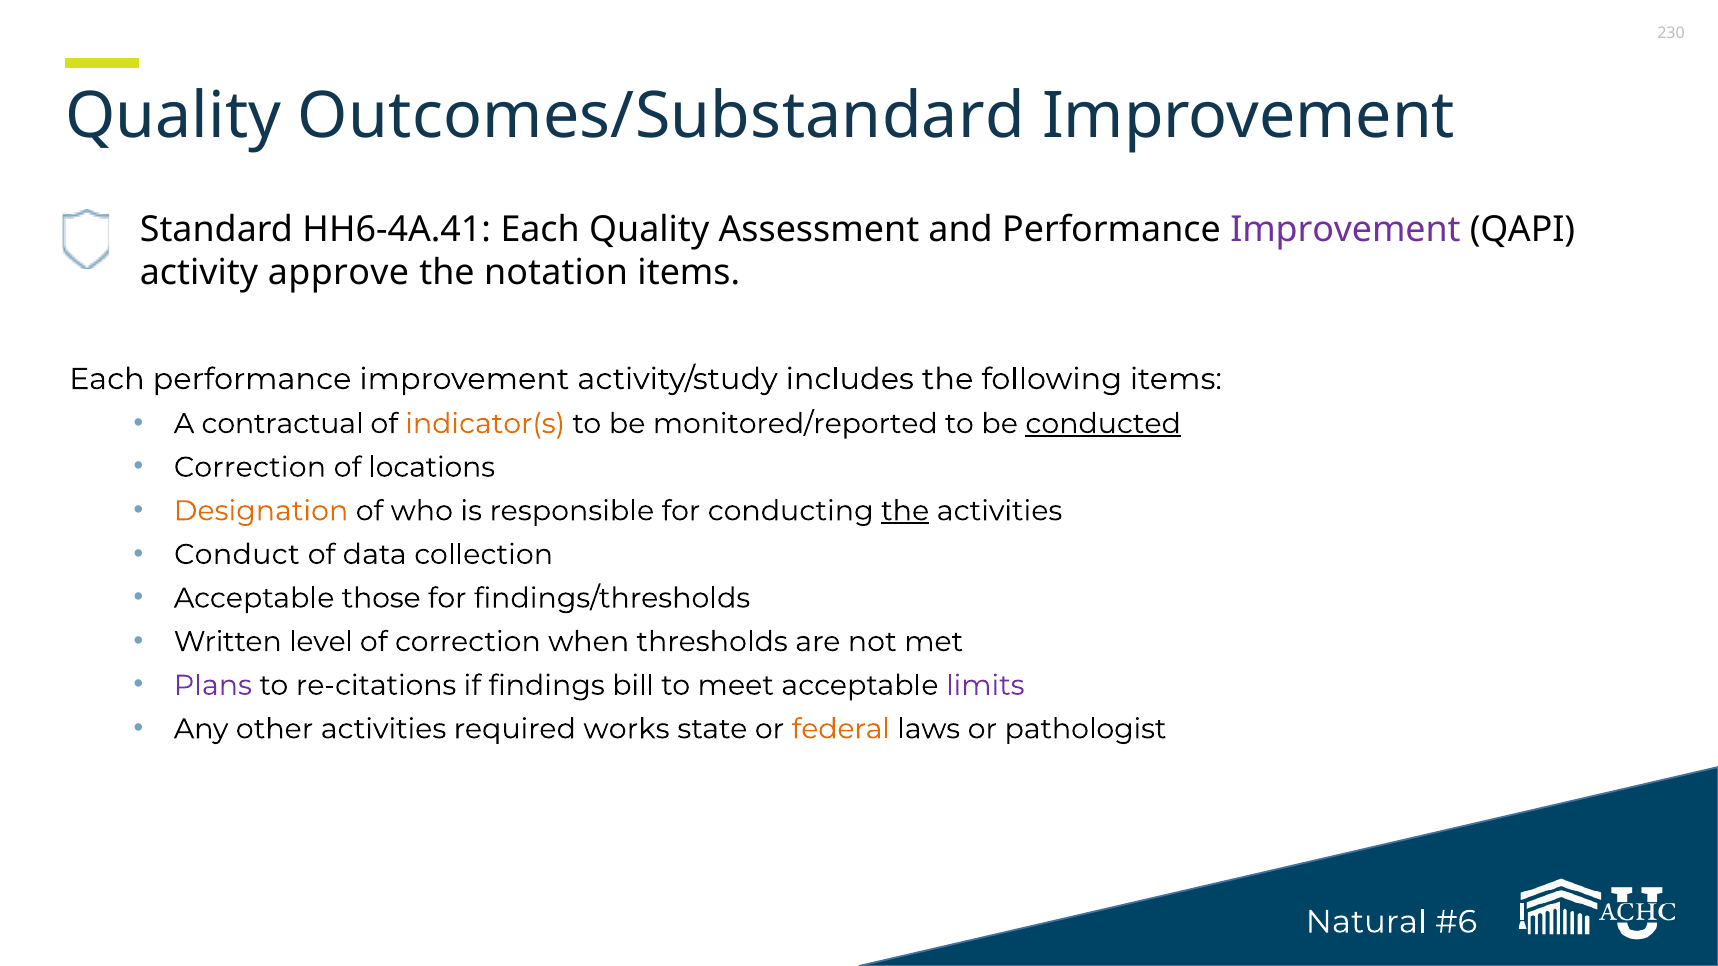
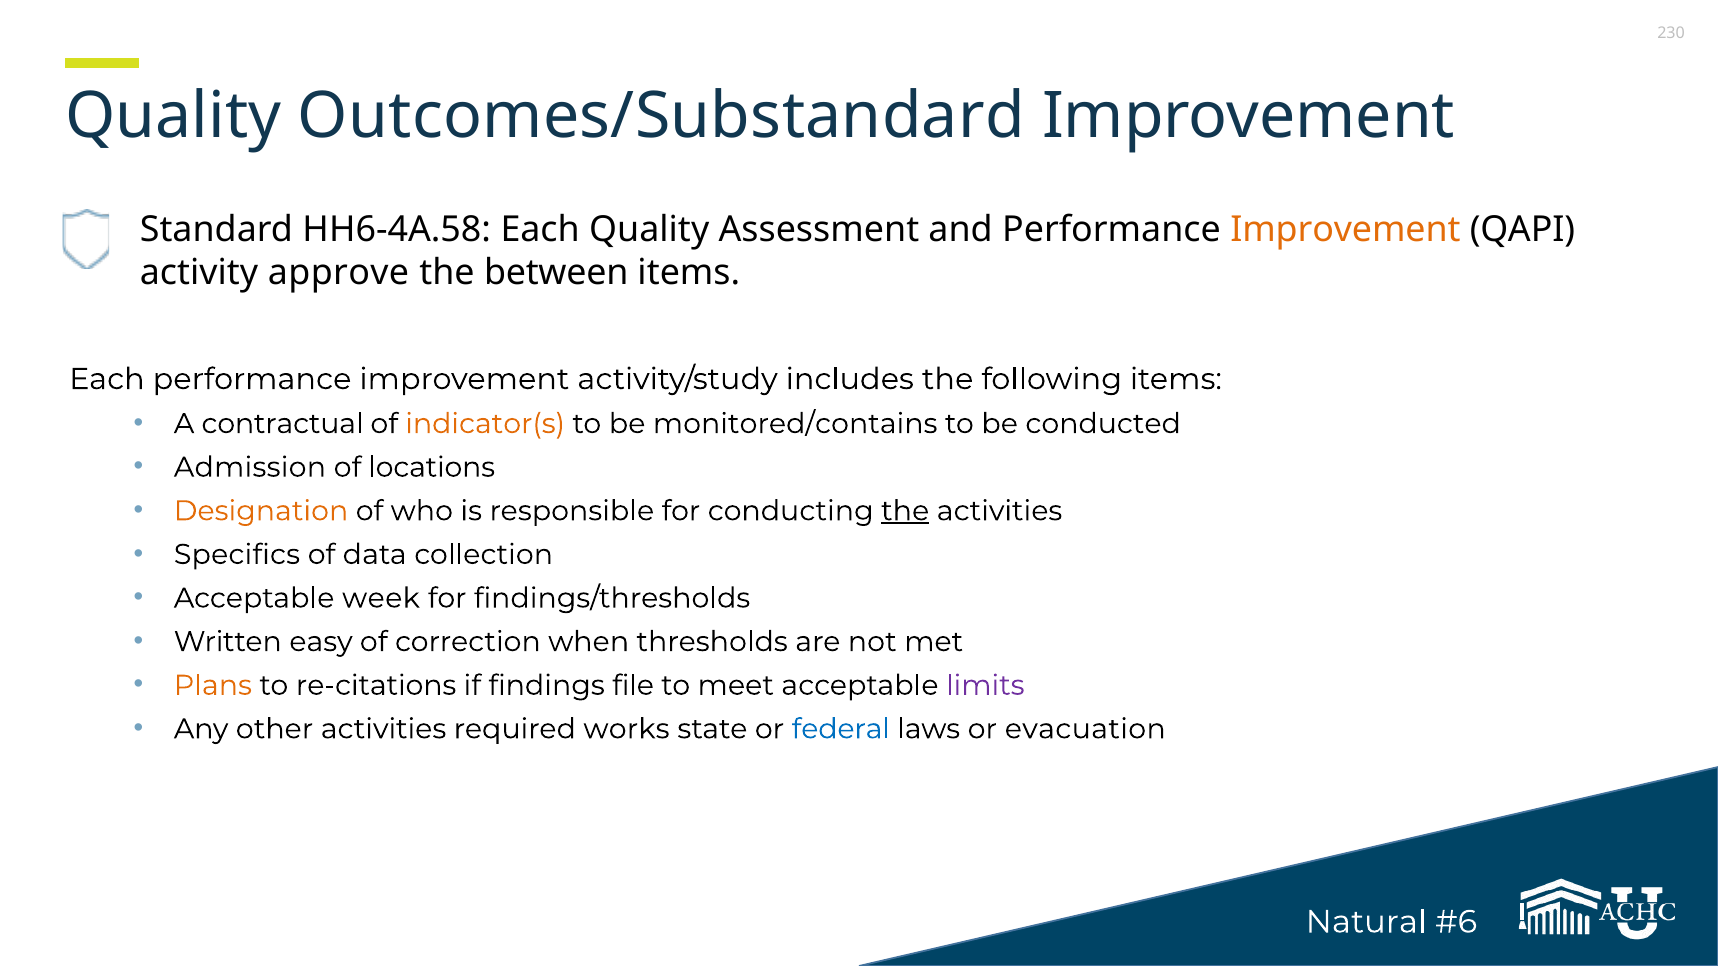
HH6-4A.41: HH6-4A.41 -> HH6-4A.58 (397, 229)
Improvement colour: purple -> orange (1345, 229)
notation: notation -> between (556, 272)
monitored/reported: monitored/reported -> monitored/contains (795, 424)
conducted underline: present -> none (1103, 424)
Correction: Correction -> Admission (250, 467)
Conduct: Conduct -> Specifics (237, 555)
those: those -> week (381, 598)
level: level -> easy (321, 642)
Plans colour: purple -> orange (213, 686)
bill: bill -> file (633, 686)
federal colour: orange -> blue (841, 729)
pathologist: pathologist -> evacuation (1085, 729)
